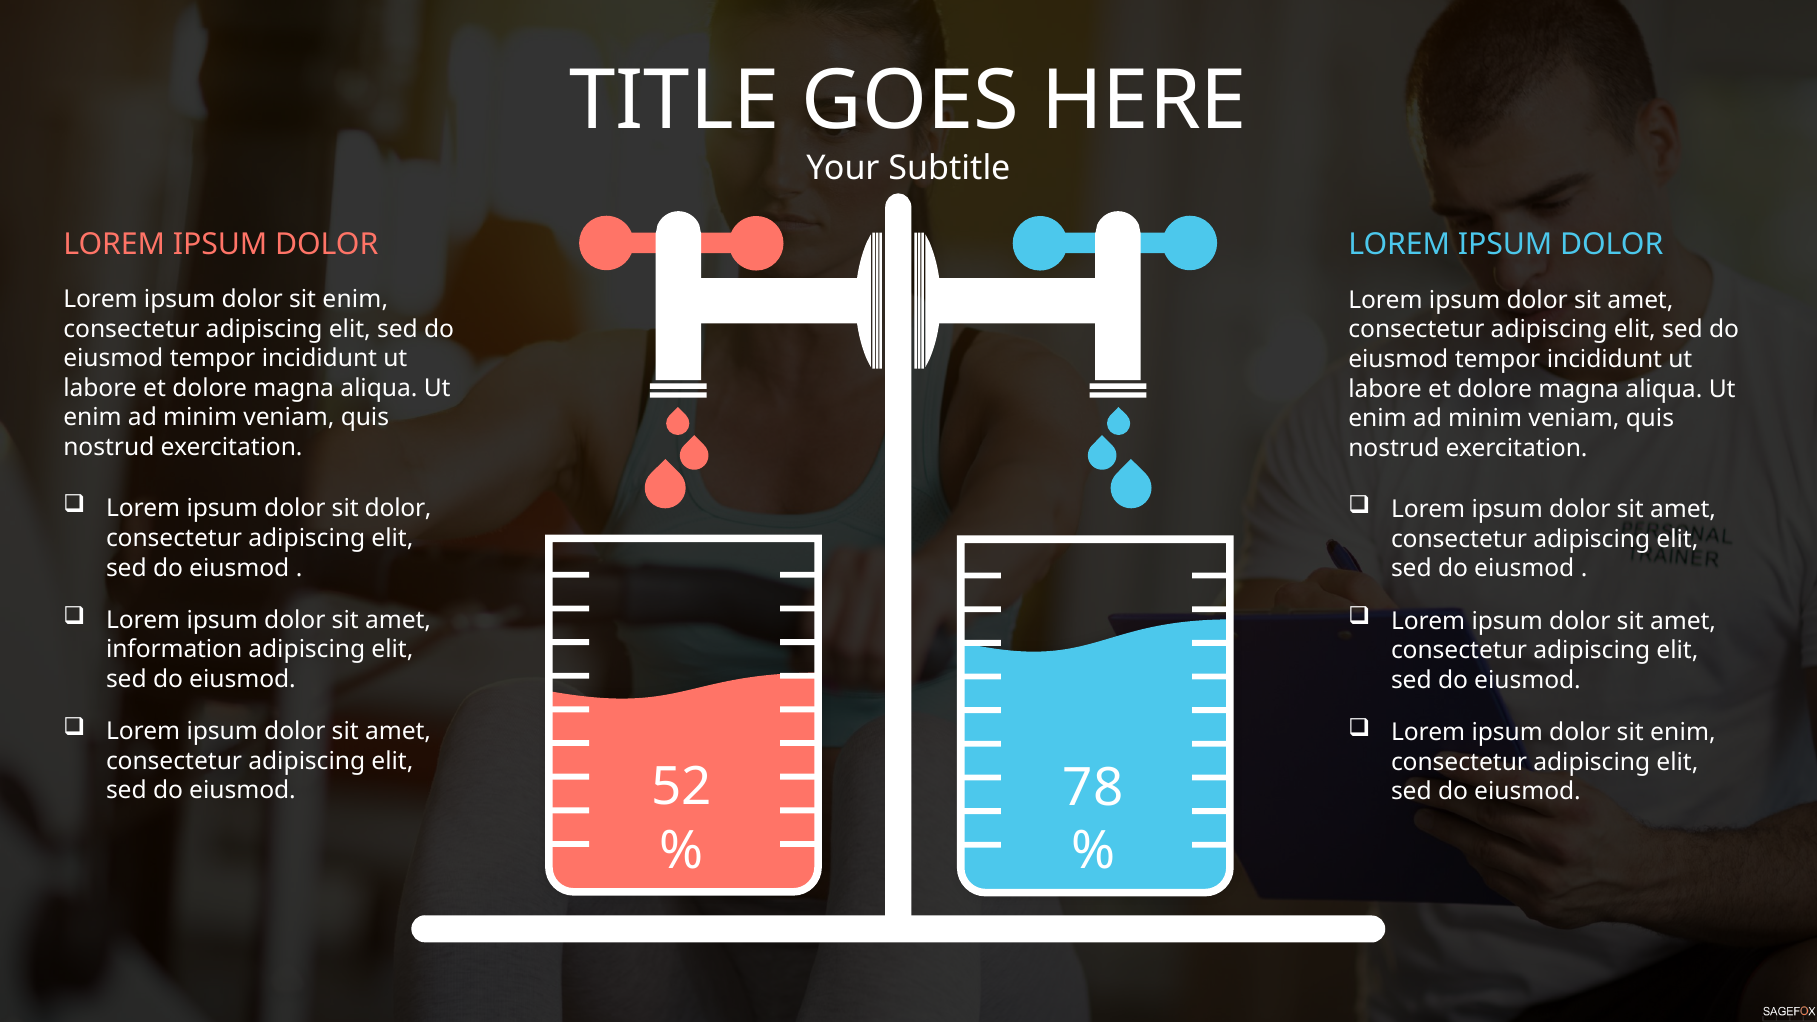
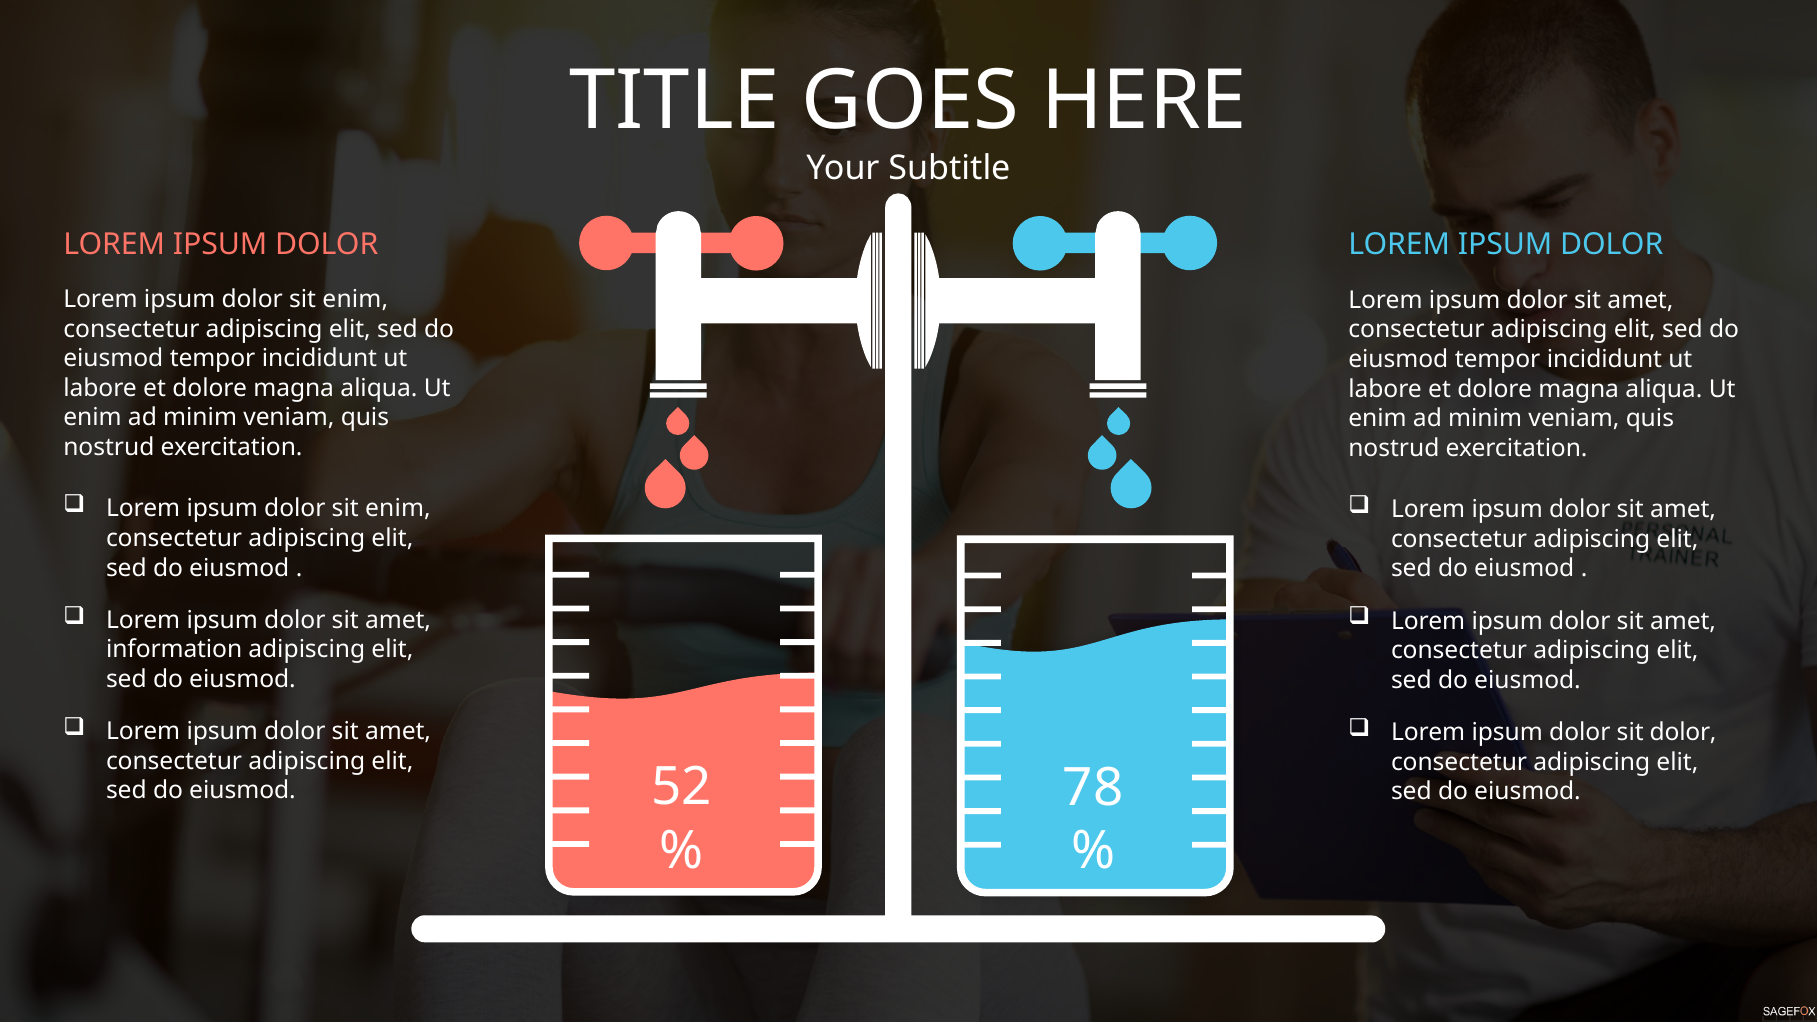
dolor: dolor -> enim (398, 509)
enim: enim -> dolor (1683, 732)
